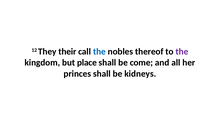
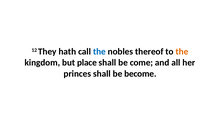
their: their -> hath (67, 52)
the colour: purple -> orange (182, 52)
kidneys: kidneys -> become (140, 74)
